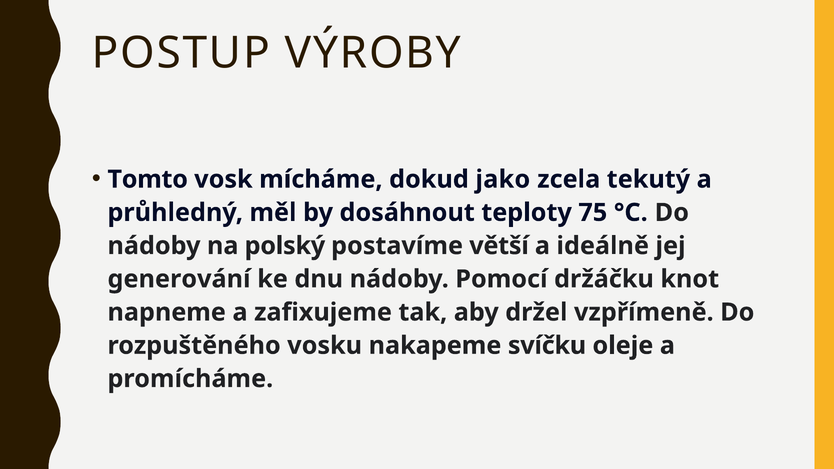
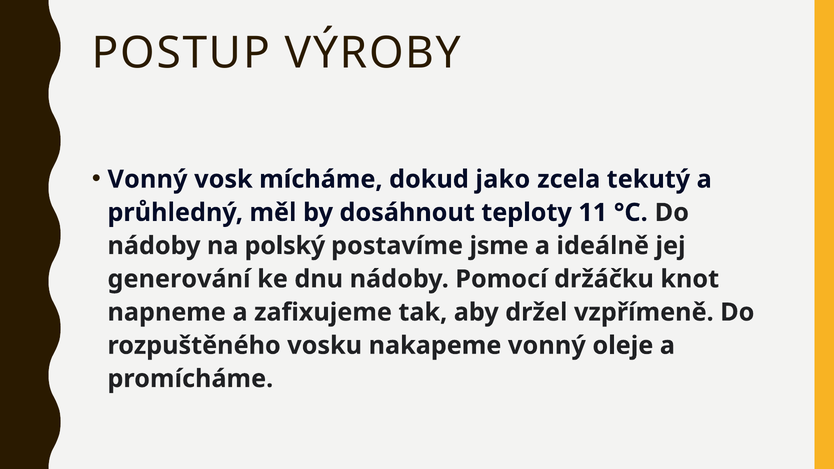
Tomto: Tomto -> Vonný (147, 179)
75: 75 -> 11 (593, 213)
větší: větší -> jsme (499, 246)
nakapeme svíčku: svíčku -> vonný (547, 346)
